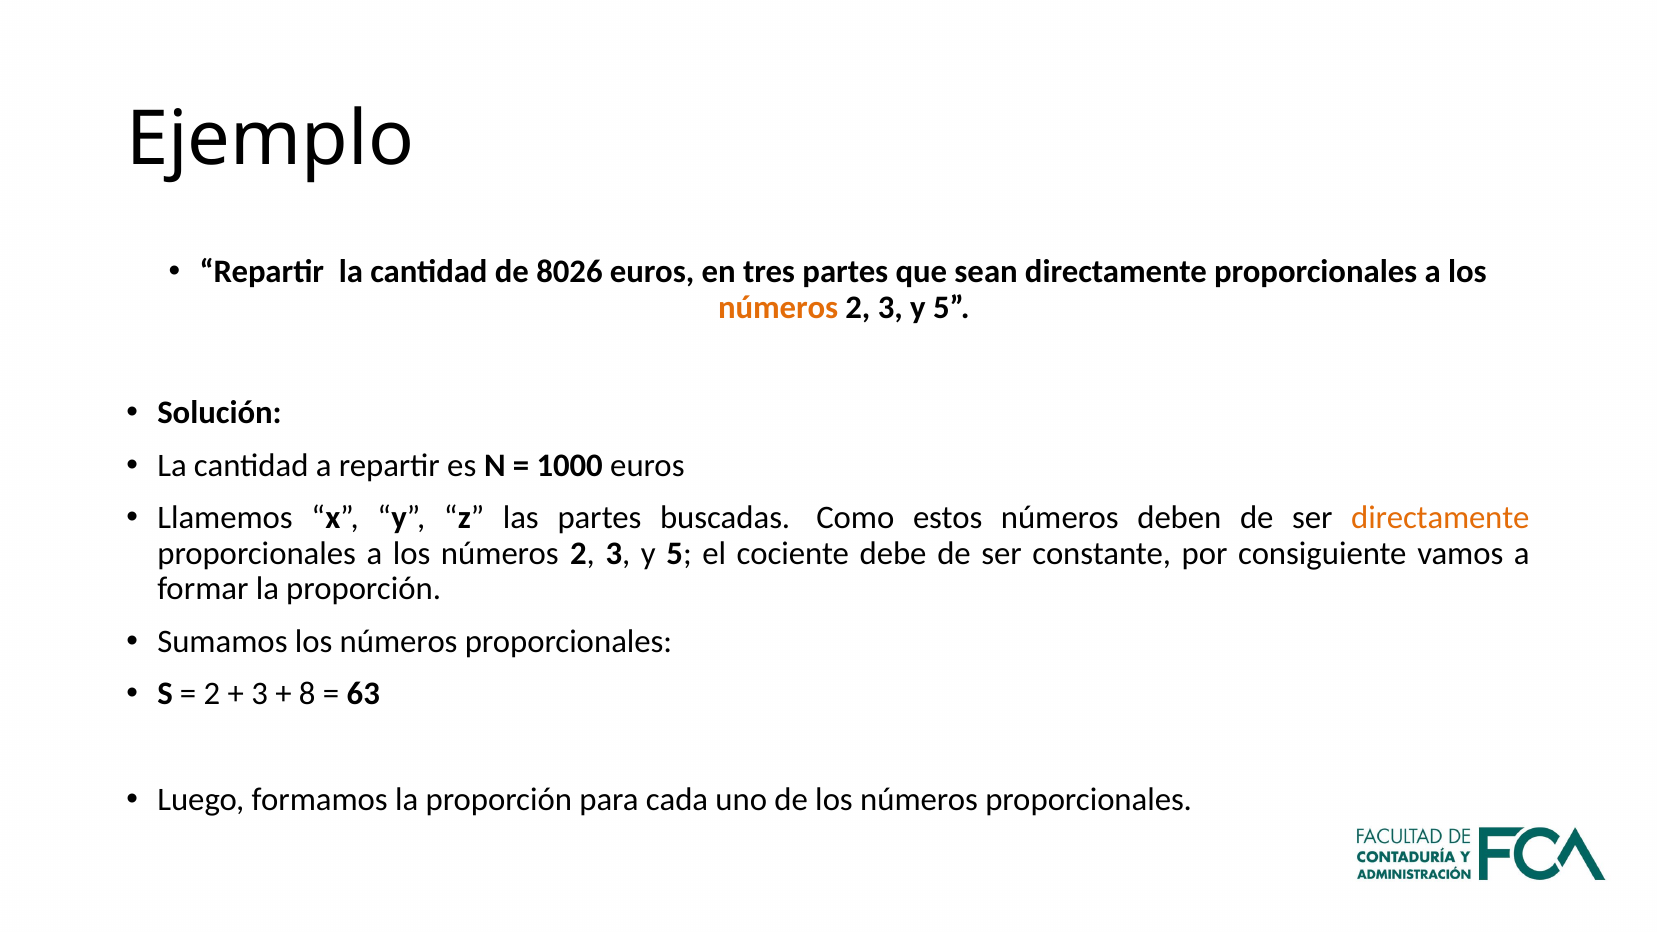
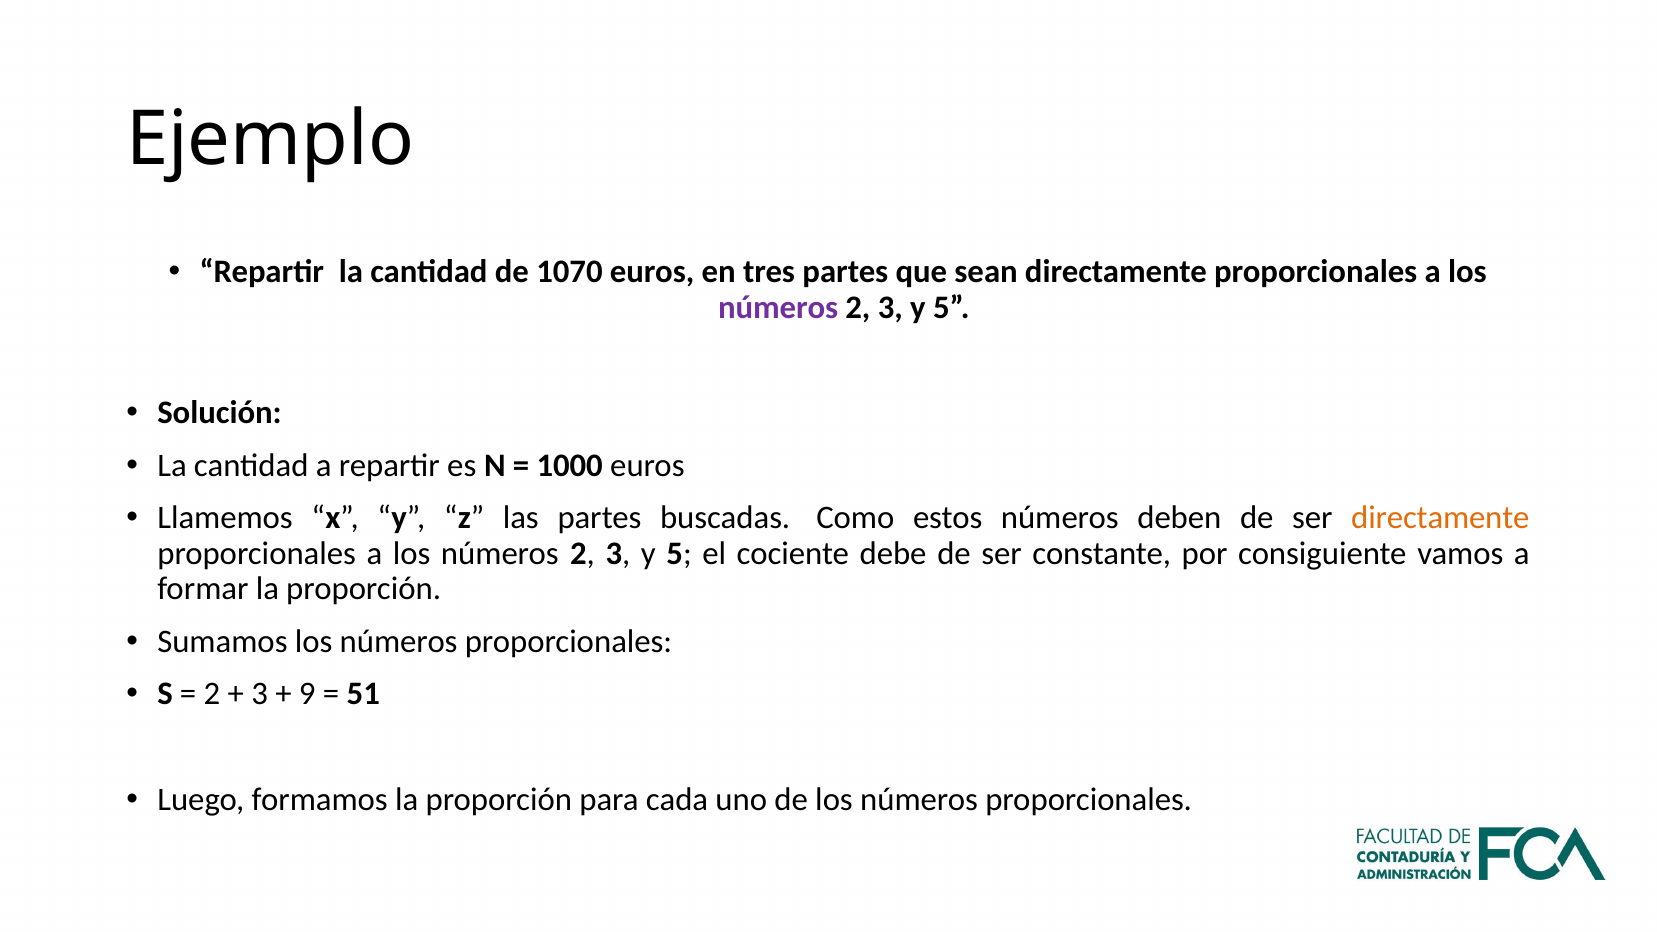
8026: 8026 -> 1070 (569, 272)
números colour: orange -> purple (778, 307)
8: 8 -> 9 (307, 694)
63: 63 -> 51 (363, 694)
